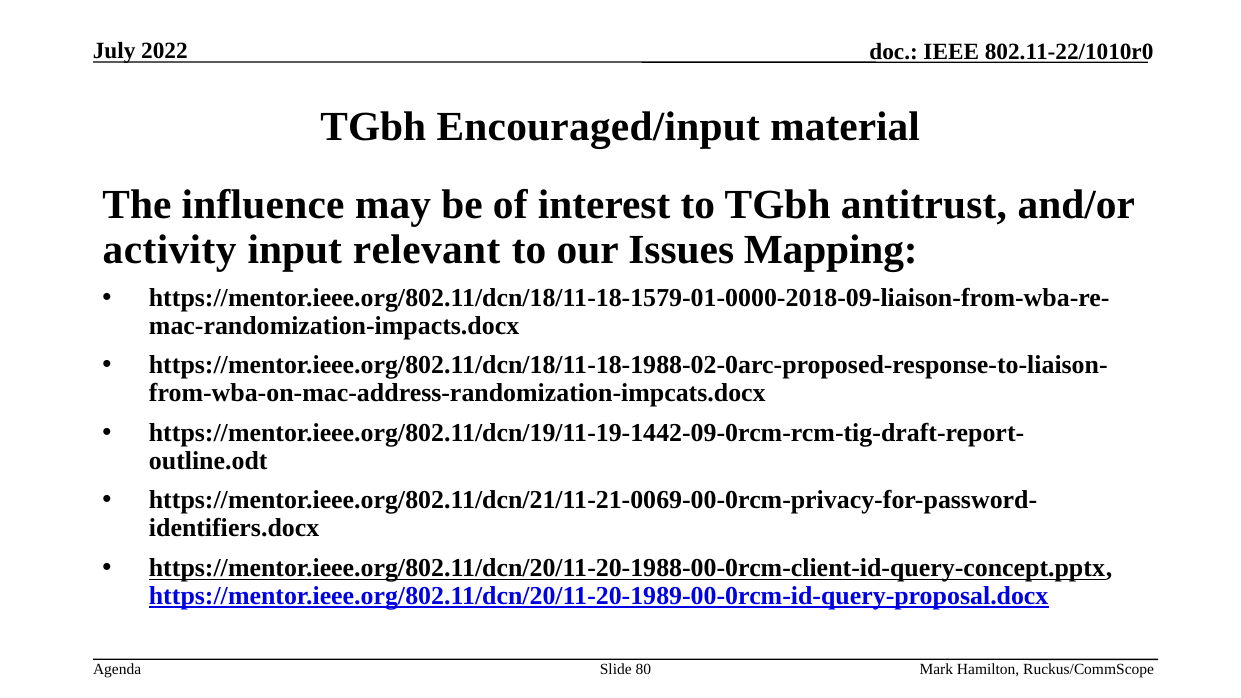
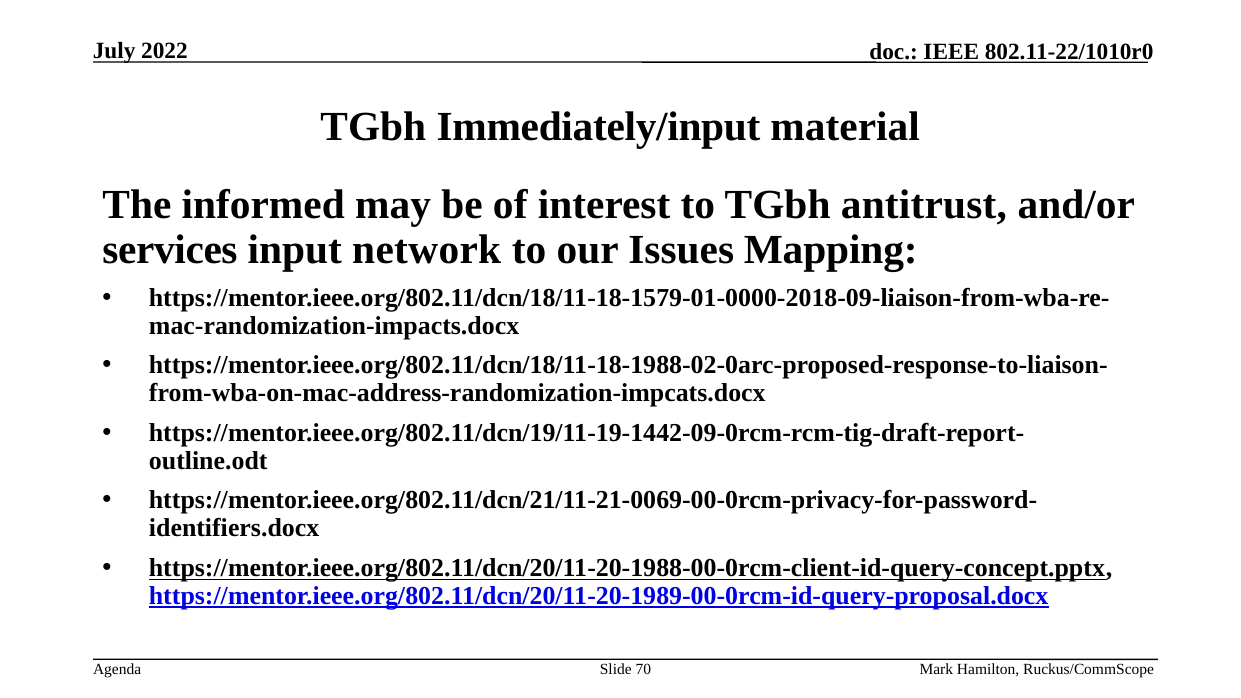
Encouraged/input: Encouraged/input -> Immediately/input (599, 127)
influence: influence -> informed (263, 205)
activity: activity -> services (170, 250)
relevant: relevant -> network (427, 250)
80: 80 -> 70 (643, 669)
